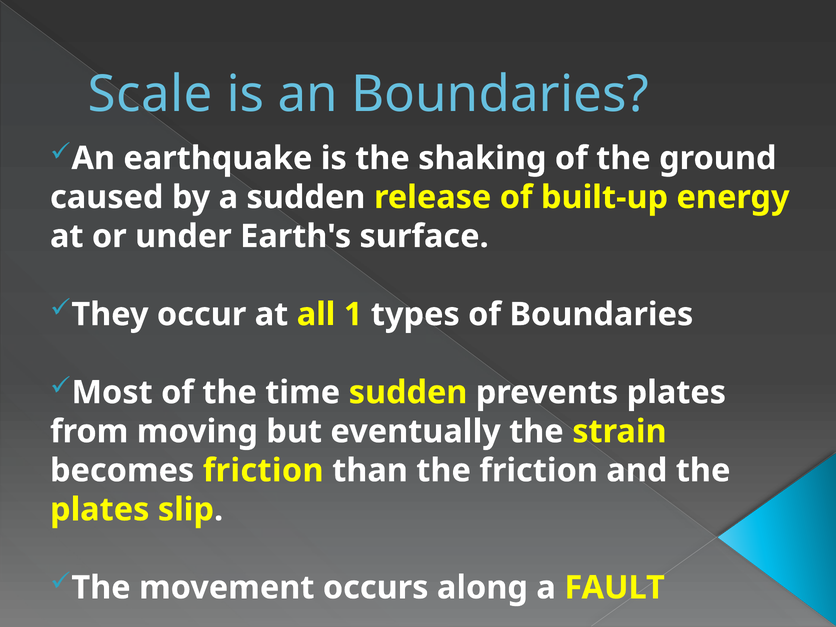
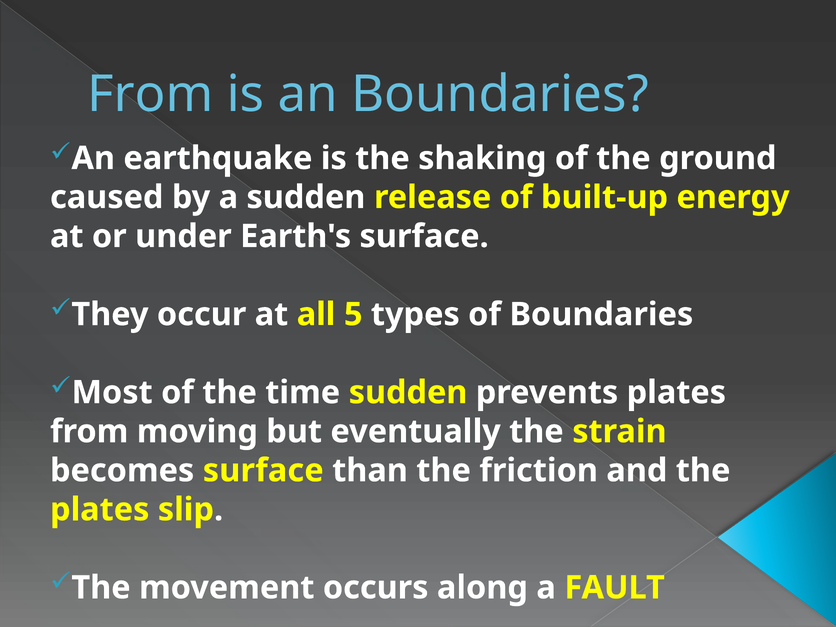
Scale: Scale -> From (150, 94)
1: 1 -> 5 (353, 314)
becomes friction: friction -> surface (263, 471)
